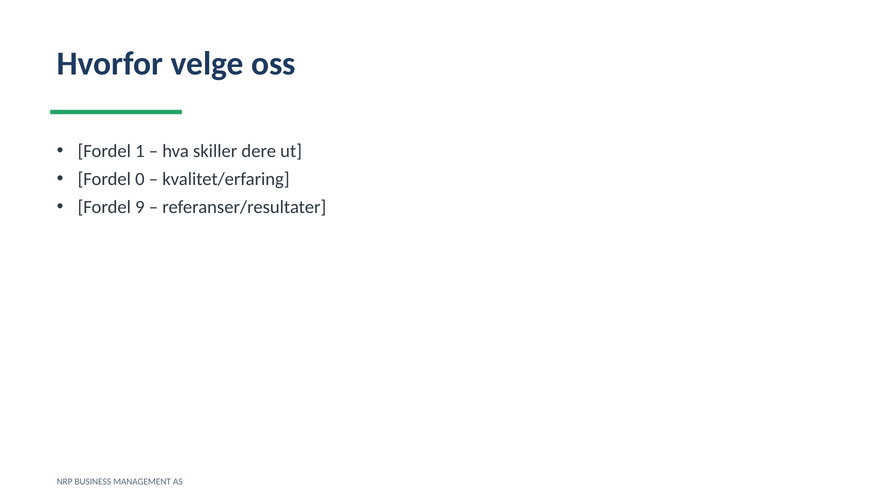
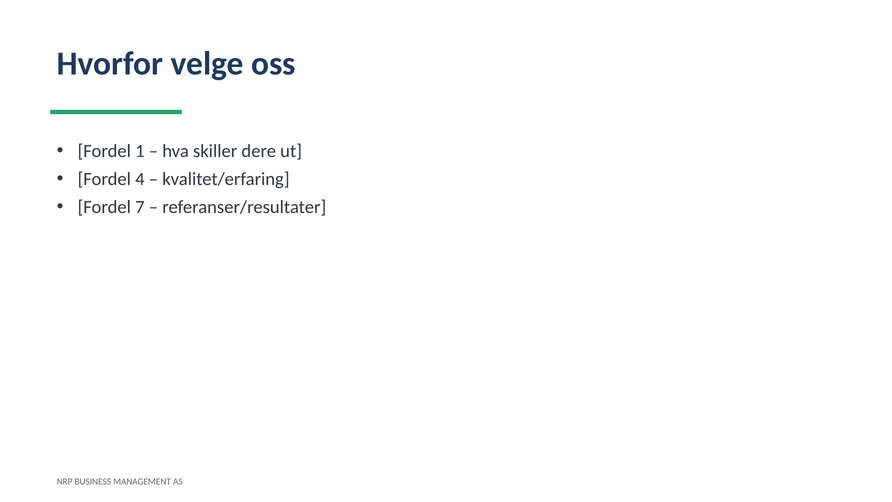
0: 0 -> 4 (140, 179)
9: 9 -> 7 (140, 207)
